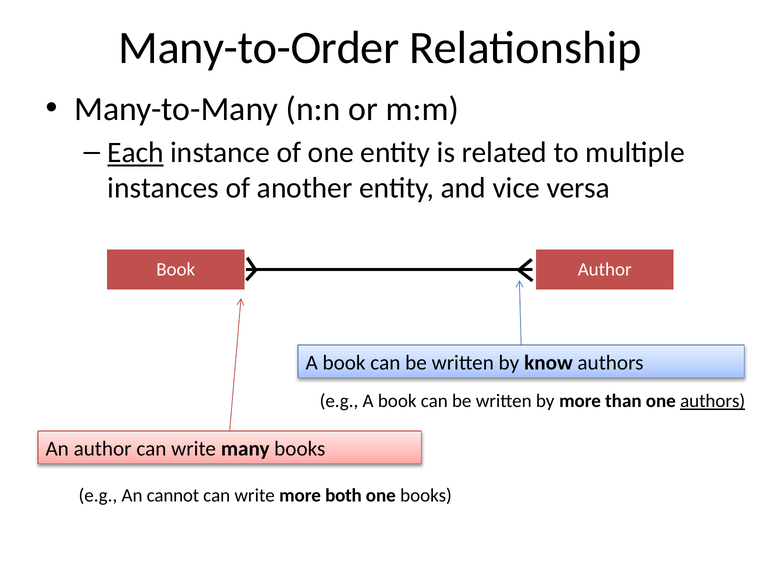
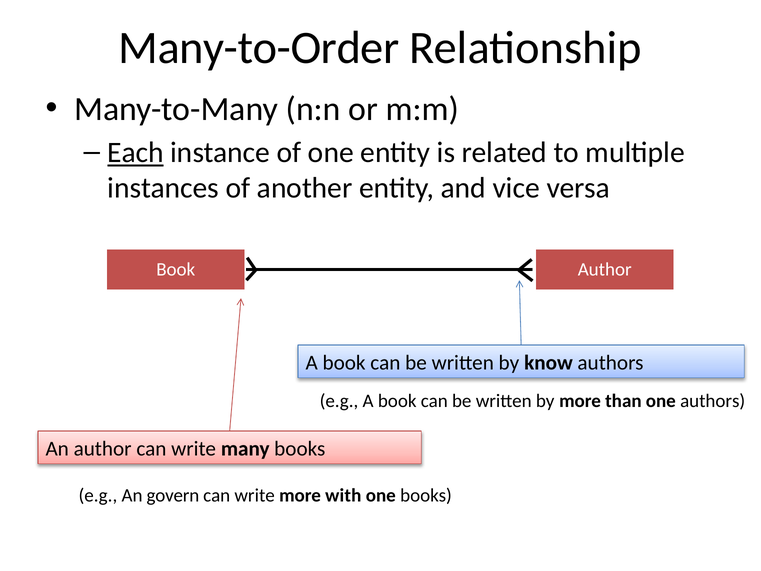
authors underline: present -> none (713, 401)
cannot: cannot -> govern (173, 495)
both: both -> with (343, 495)
